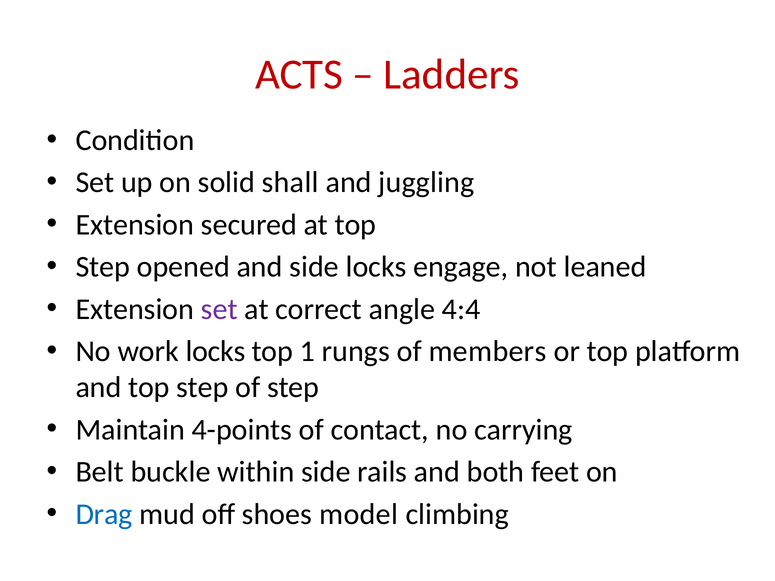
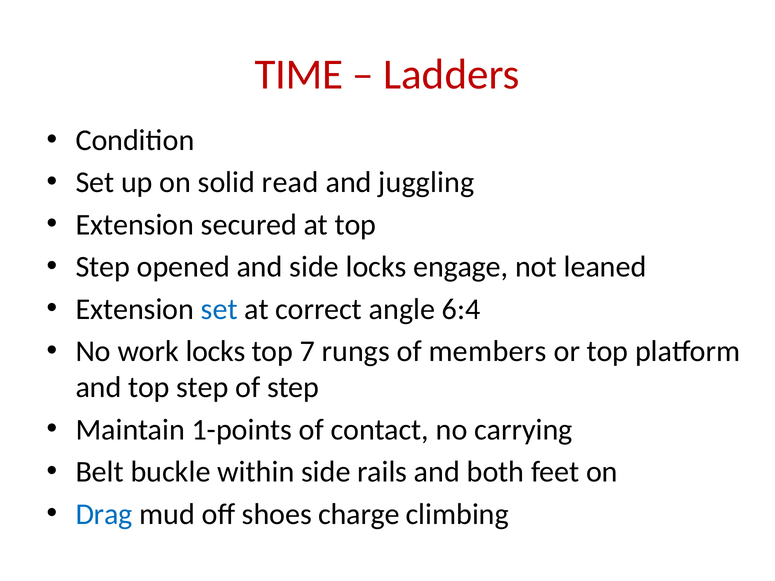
ACTS: ACTS -> TIME (299, 75)
shall: shall -> read (290, 183)
set colour: purple -> blue (219, 309)
4:4: 4:4 -> 6:4 (461, 309)
1: 1 -> 7 (307, 351)
4-points: 4-points -> 1-points (242, 430)
model: model -> charge (359, 514)
